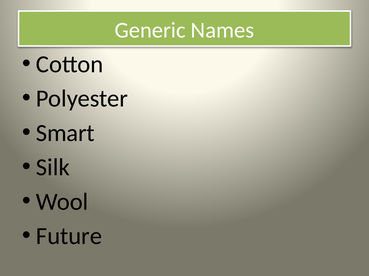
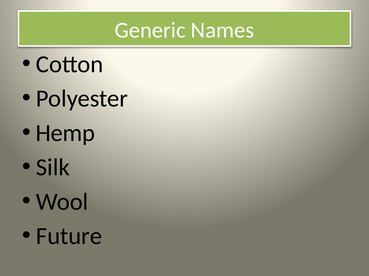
Smart: Smart -> Hemp (65, 133)
